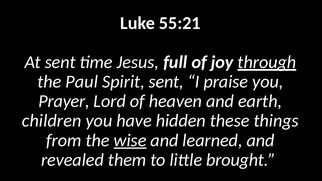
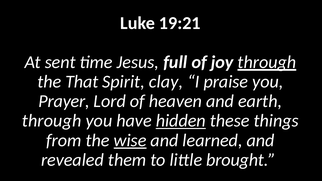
55:21: 55:21 -> 19:21 (180, 23)
Paul: Paul -> That (82, 82)
Spirit sent: sent -> clay (166, 82)
children: children -> through (52, 121)
hidden underline: none -> present (181, 121)
